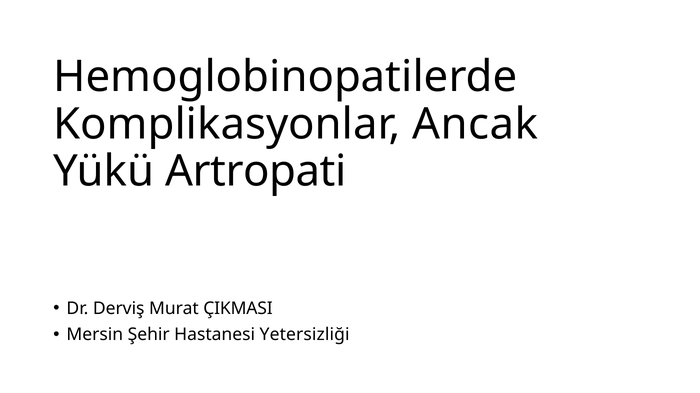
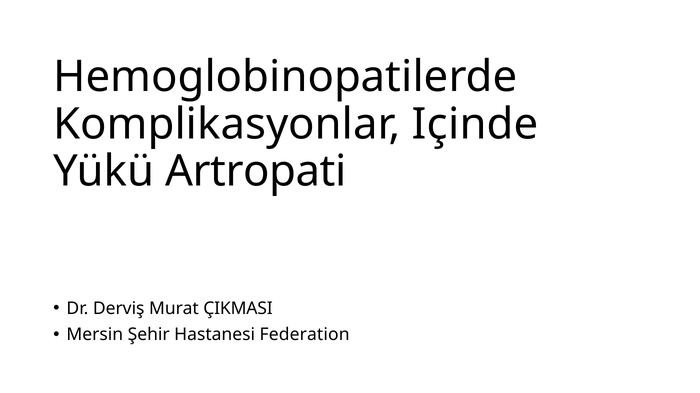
Ancak: Ancak -> Içinde (475, 124)
Yetersizliği: Yetersizliği -> Federation (305, 335)
